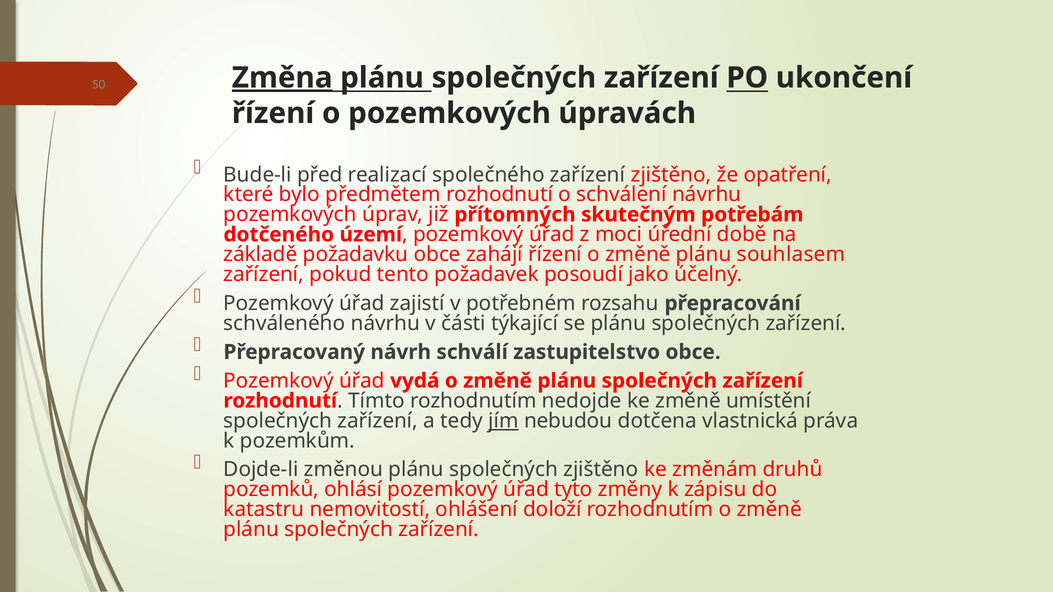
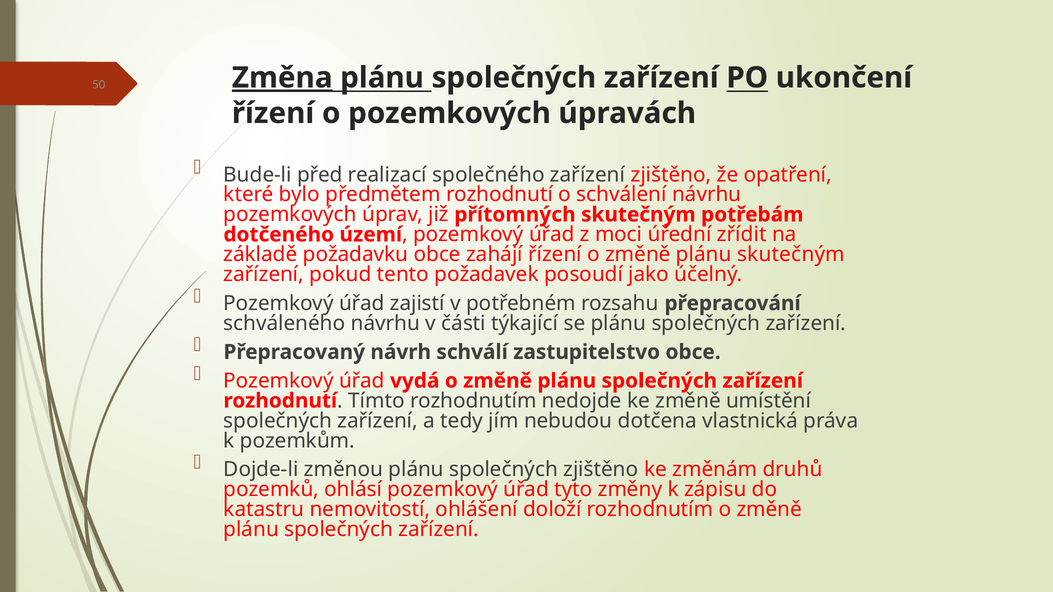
době: době -> zřídit (742, 235)
plánu souhlasem: souhlasem -> skutečným (791, 255)
jím underline: present -> none (504, 421)
